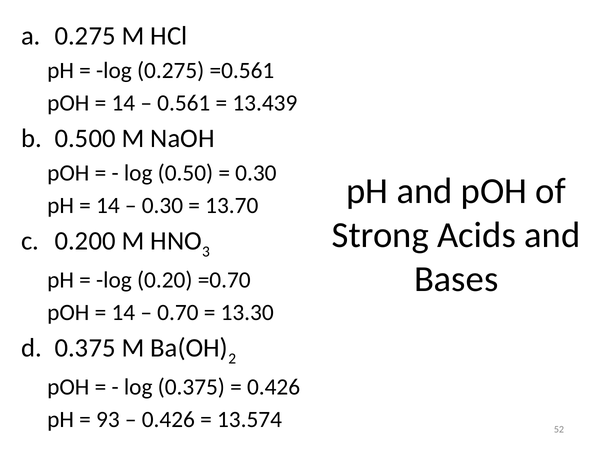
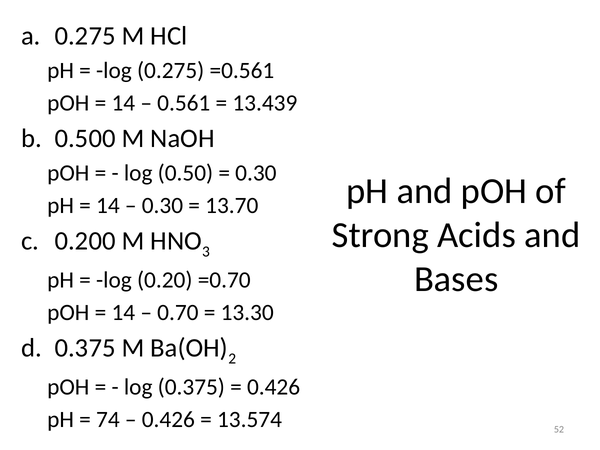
93: 93 -> 74 (108, 419)
